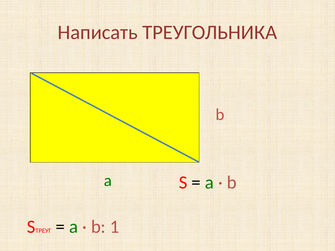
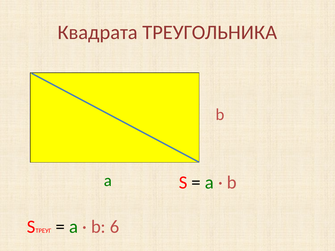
Написать: Написать -> Квадрата (98, 32)
1: 1 -> 6 (115, 227)
